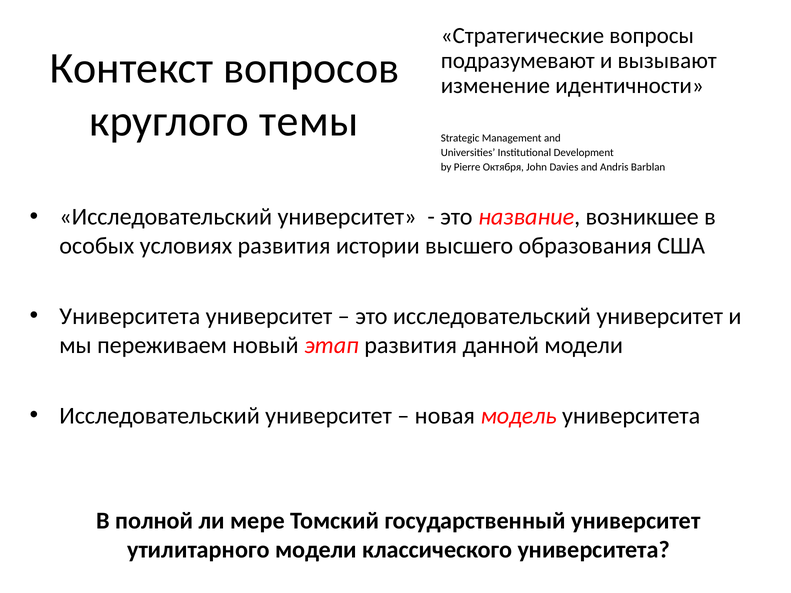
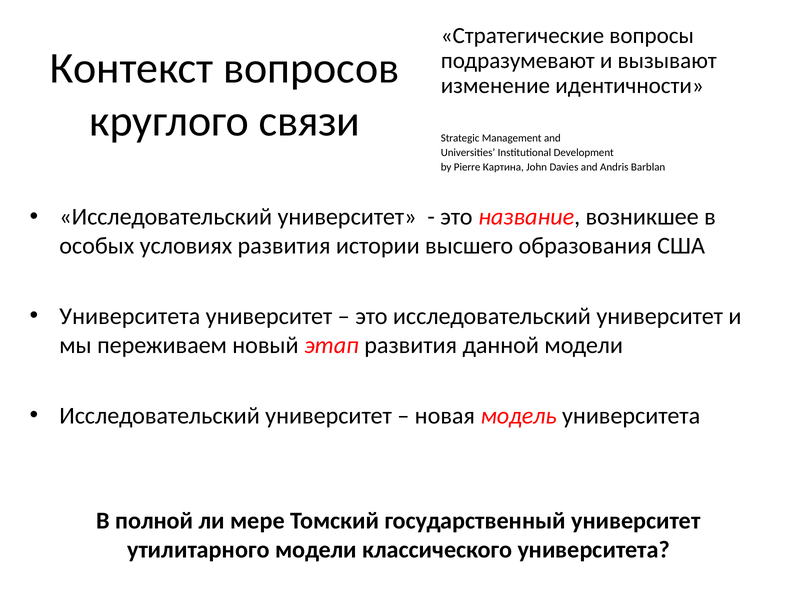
темы: темы -> связи (309, 121)
Октября: Октября -> Картина (503, 167)
